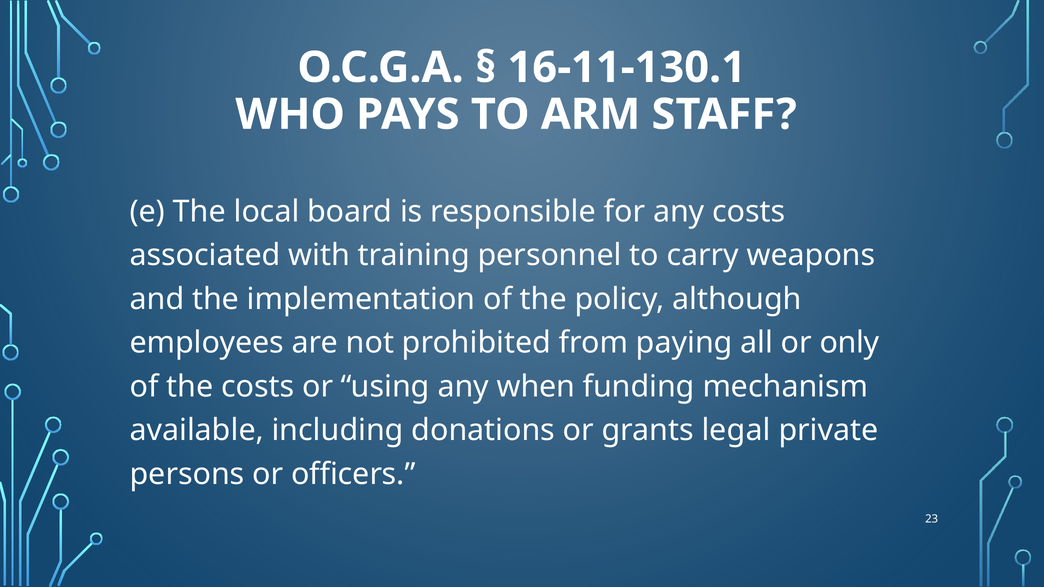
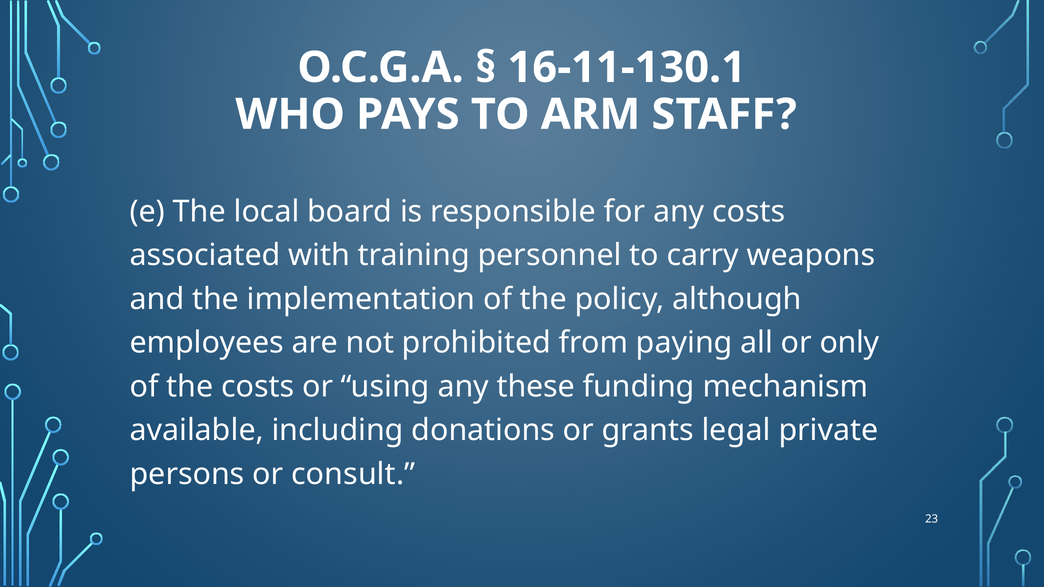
when: when -> these (536, 387)
officers: officers -> consult (353, 474)
